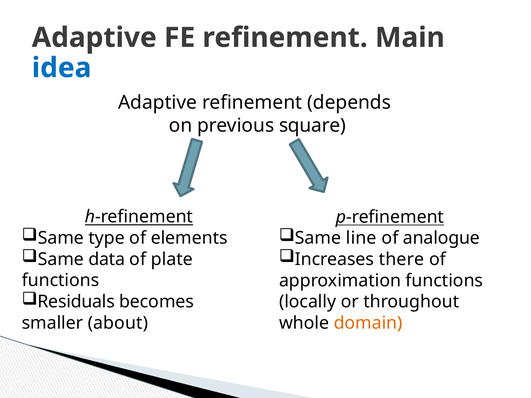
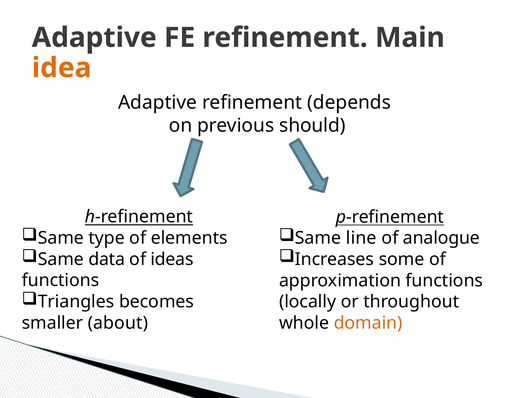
idea colour: blue -> orange (62, 68)
square: square -> should (312, 126)
plate: plate -> ideas (172, 259)
there: there -> some (402, 260)
Residuals: Residuals -> Triangles (76, 302)
